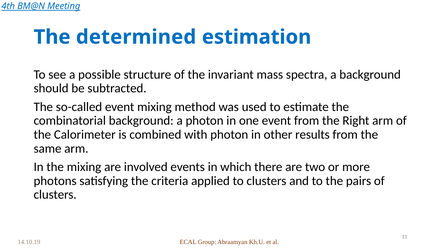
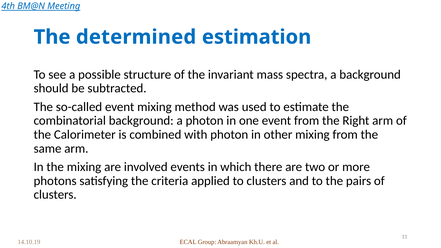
other results: results -> mixing (312, 135)
